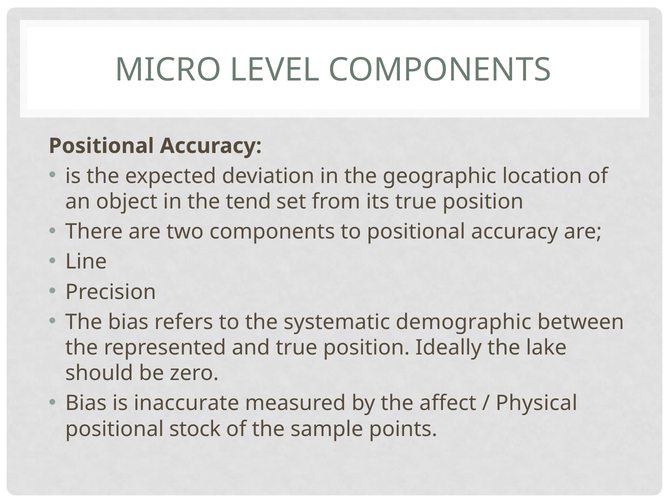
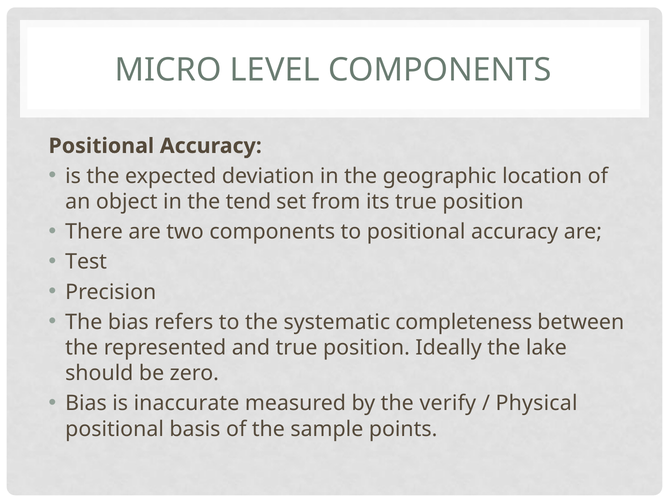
Line: Line -> Test (86, 262)
demographic: demographic -> completeness (464, 322)
affect: affect -> verify (448, 403)
stock: stock -> basis (195, 429)
